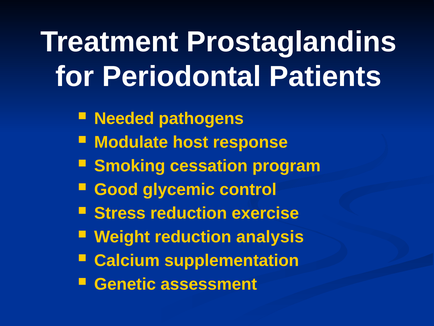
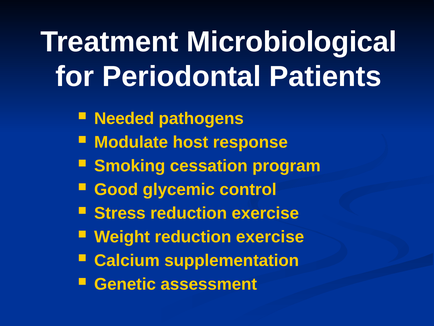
Prostaglandins: Prostaglandins -> Microbiological (292, 42)
Weight reduction analysis: analysis -> exercise (270, 237)
